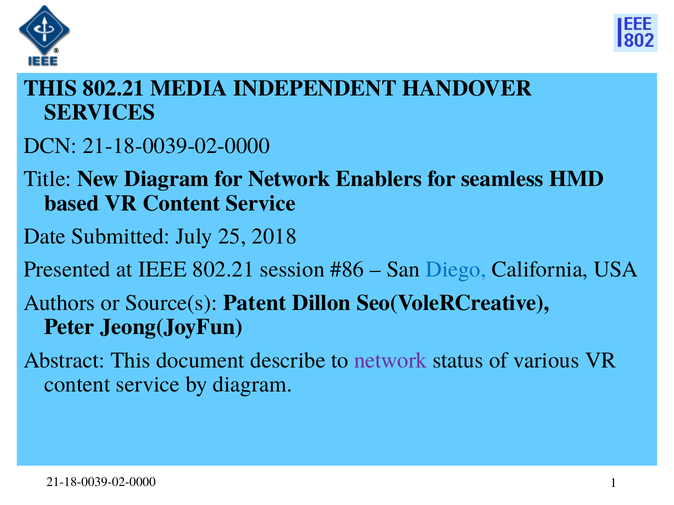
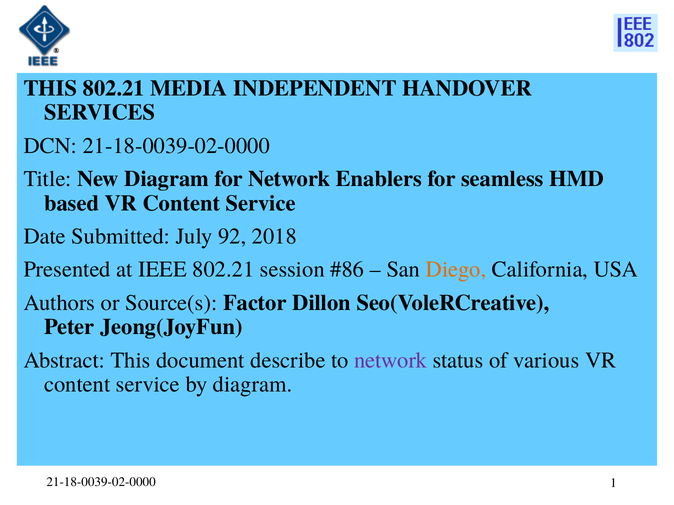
25: 25 -> 92 (232, 237)
Diego colour: blue -> orange (456, 270)
Patent: Patent -> Factor (255, 303)
